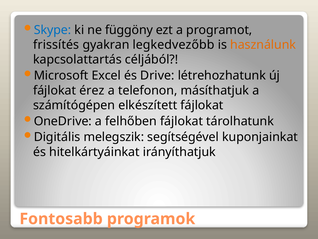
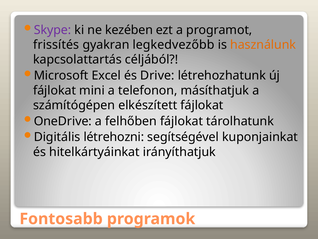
Skype colour: blue -> purple (53, 30)
függöny: függöny -> kezében (129, 30)
érez: érez -> mini (92, 90)
melegszik: melegszik -> létrehozni (114, 137)
